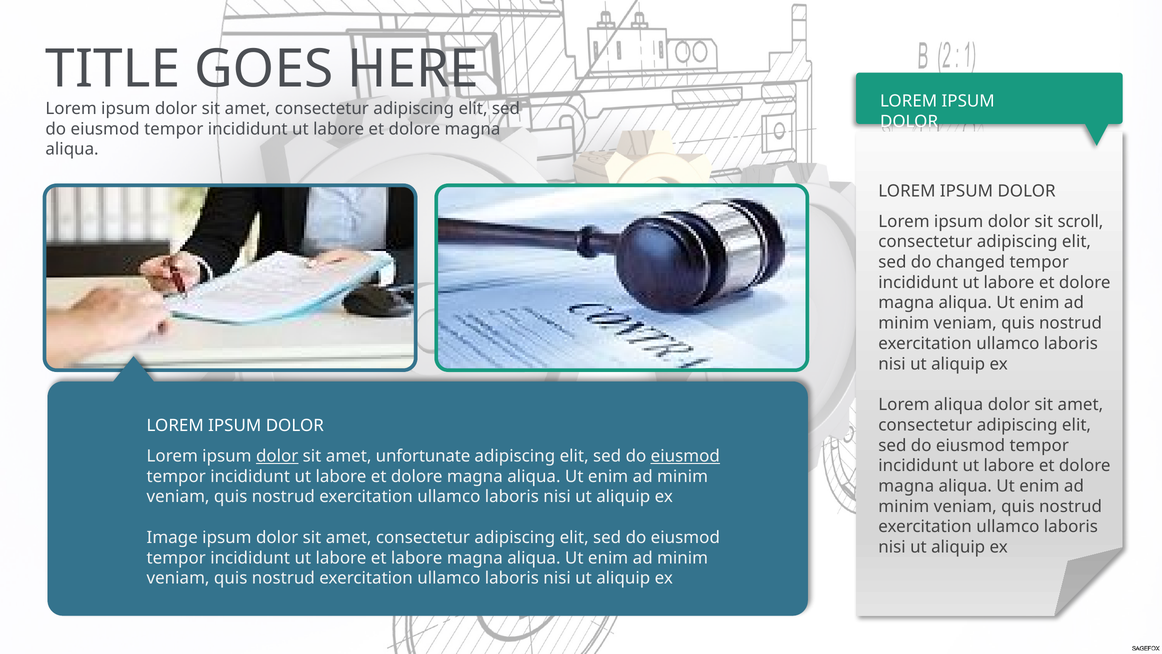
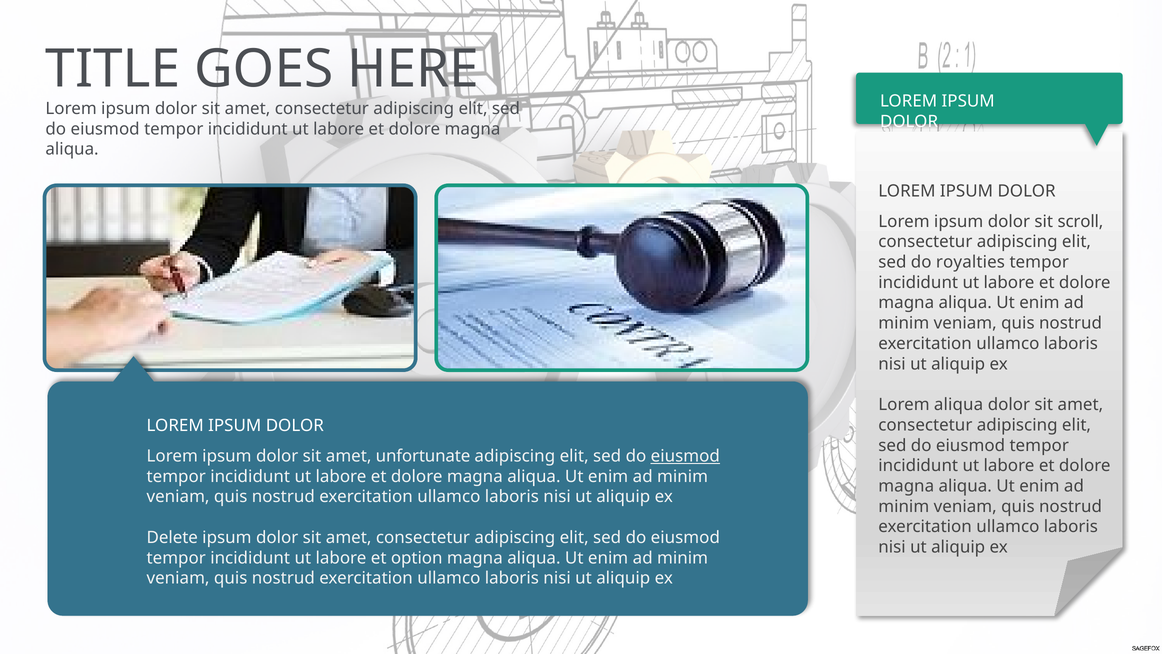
changed: changed -> royalties (970, 262)
dolor underline: present -> none (277, 456)
Image: Image -> Delete (172, 537)
et labore: labore -> option (417, 558)
